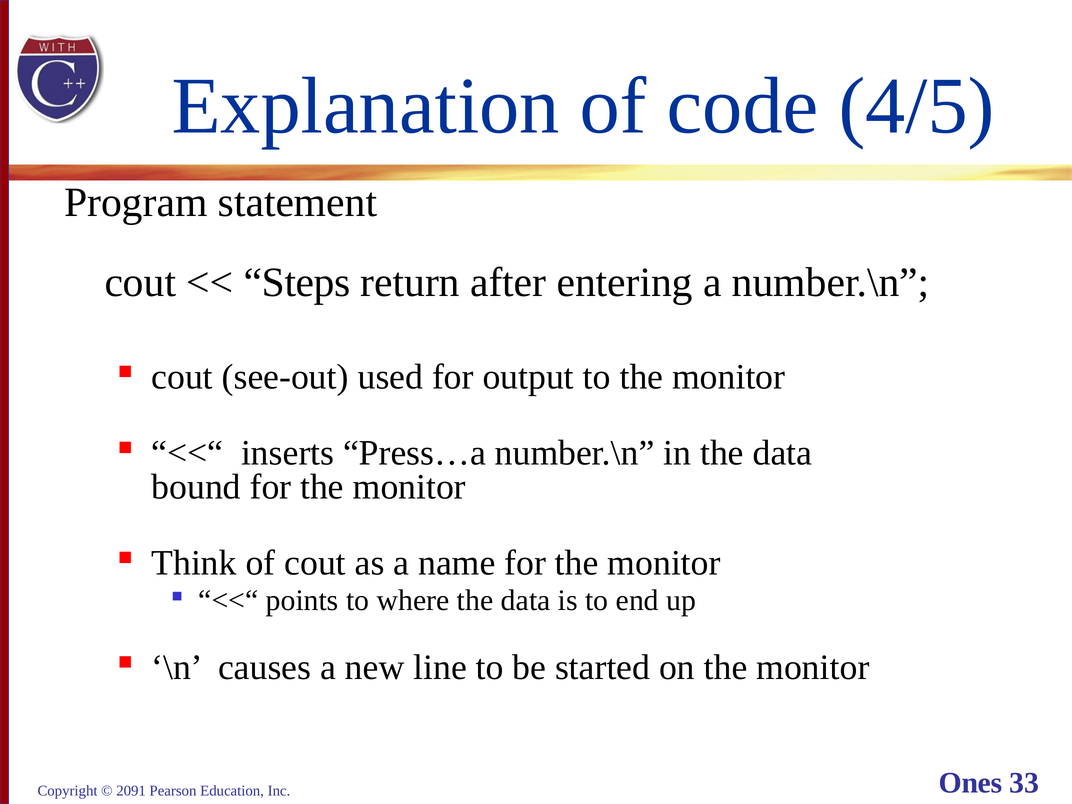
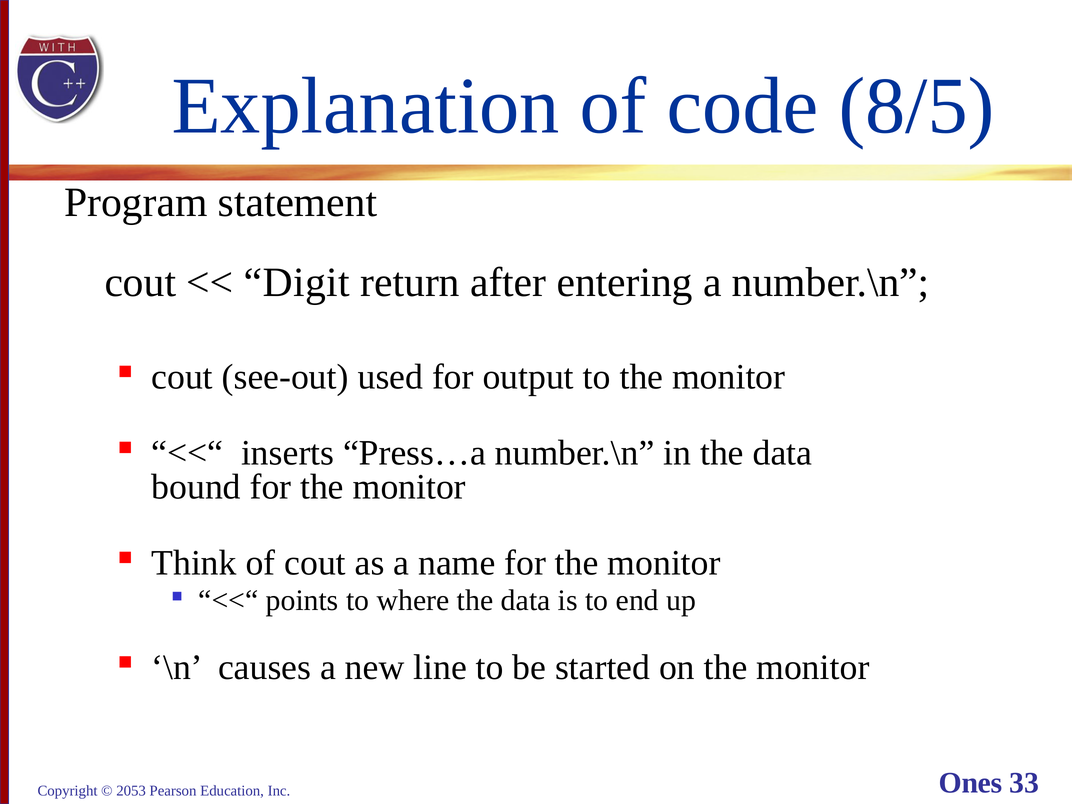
4/5: 4/5 -> 8/5 (917, 106)
Steps: Steps -> Digit (297, 282)
2091: 2091 -> 2053 (131, 791)
